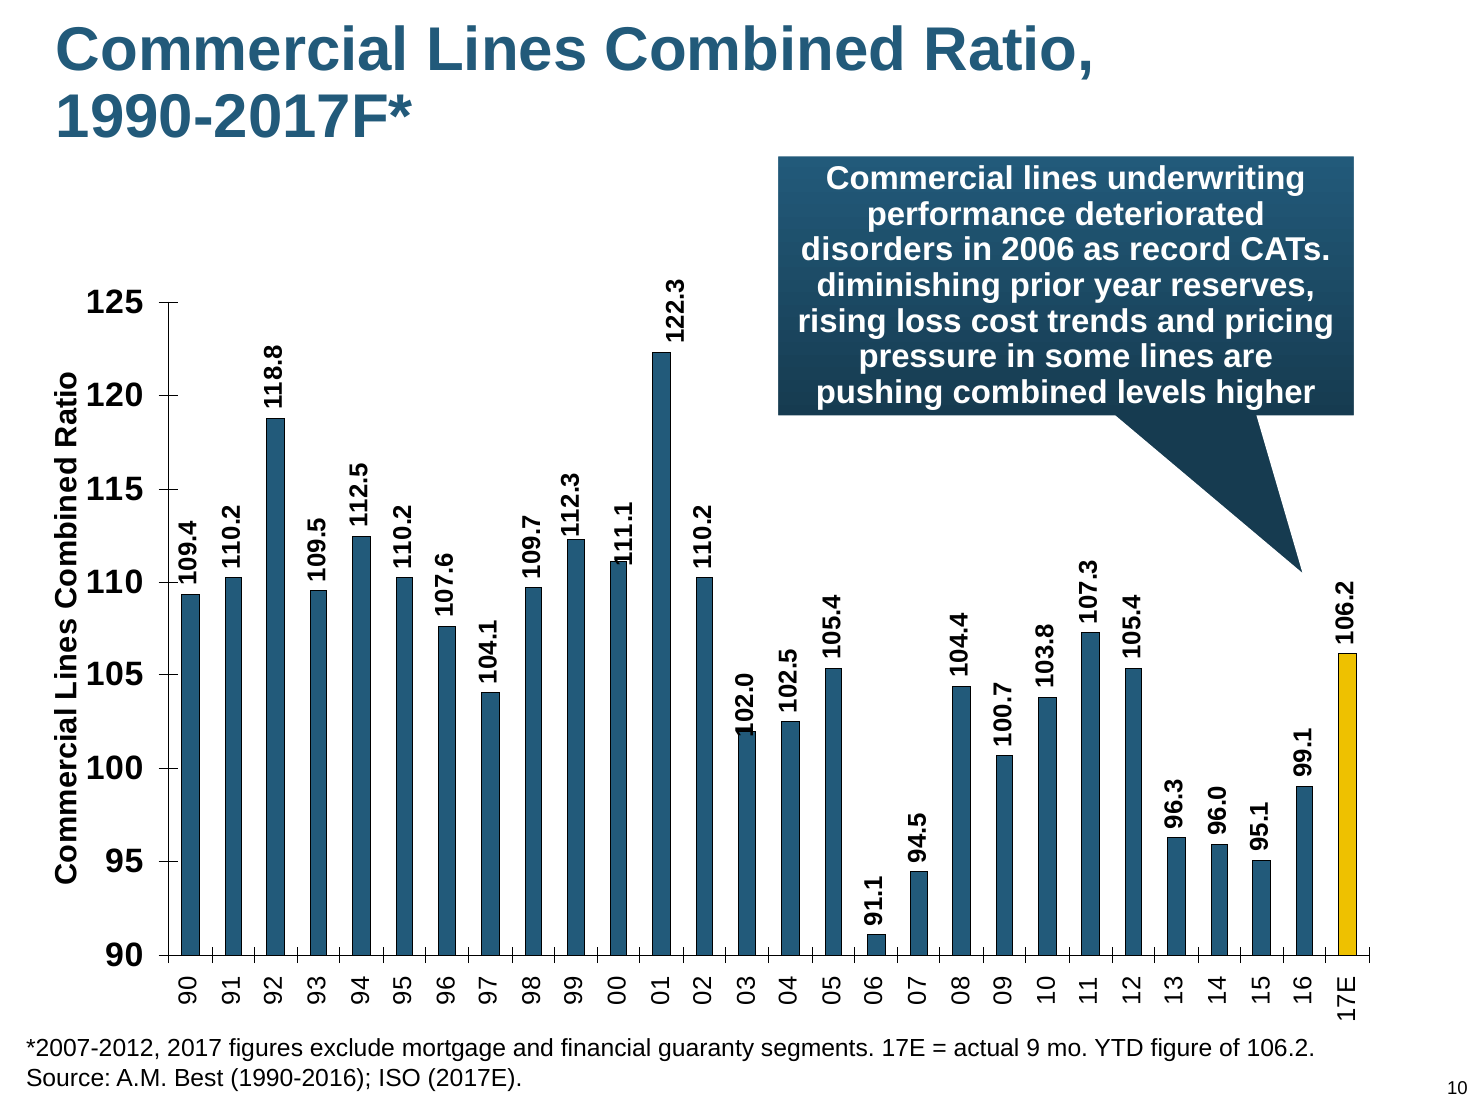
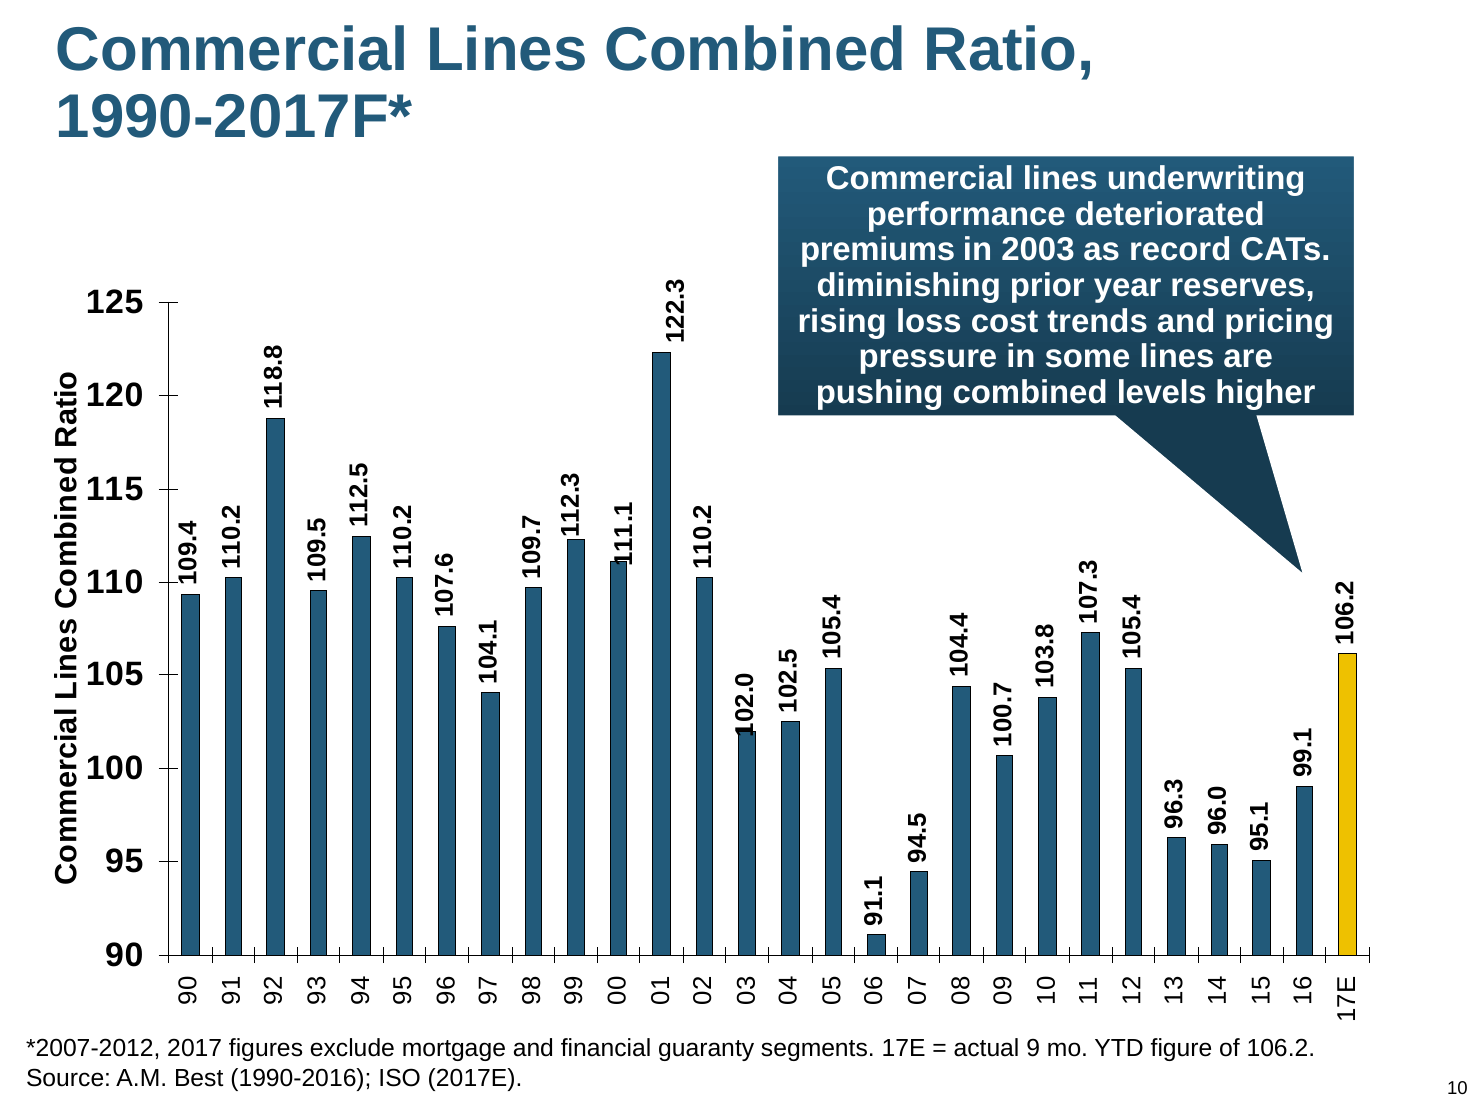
disorders: disorders -> premiums (878, 250)
2006: 2006 -> 2003 (1038, 250)
